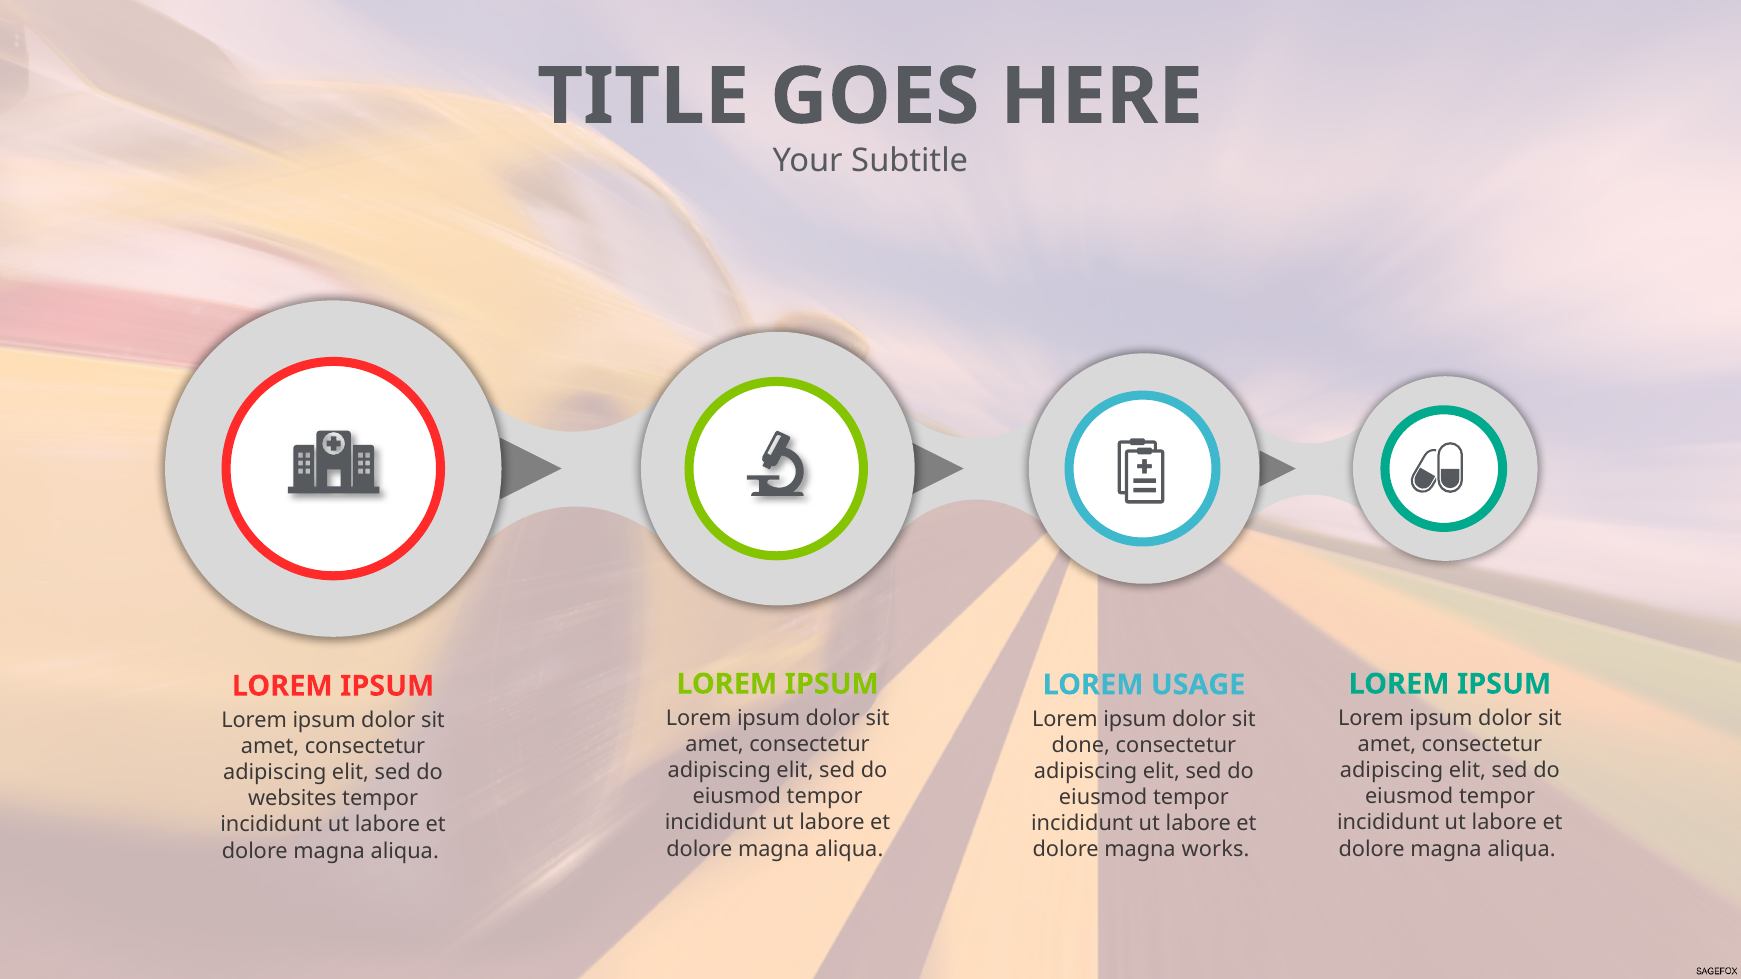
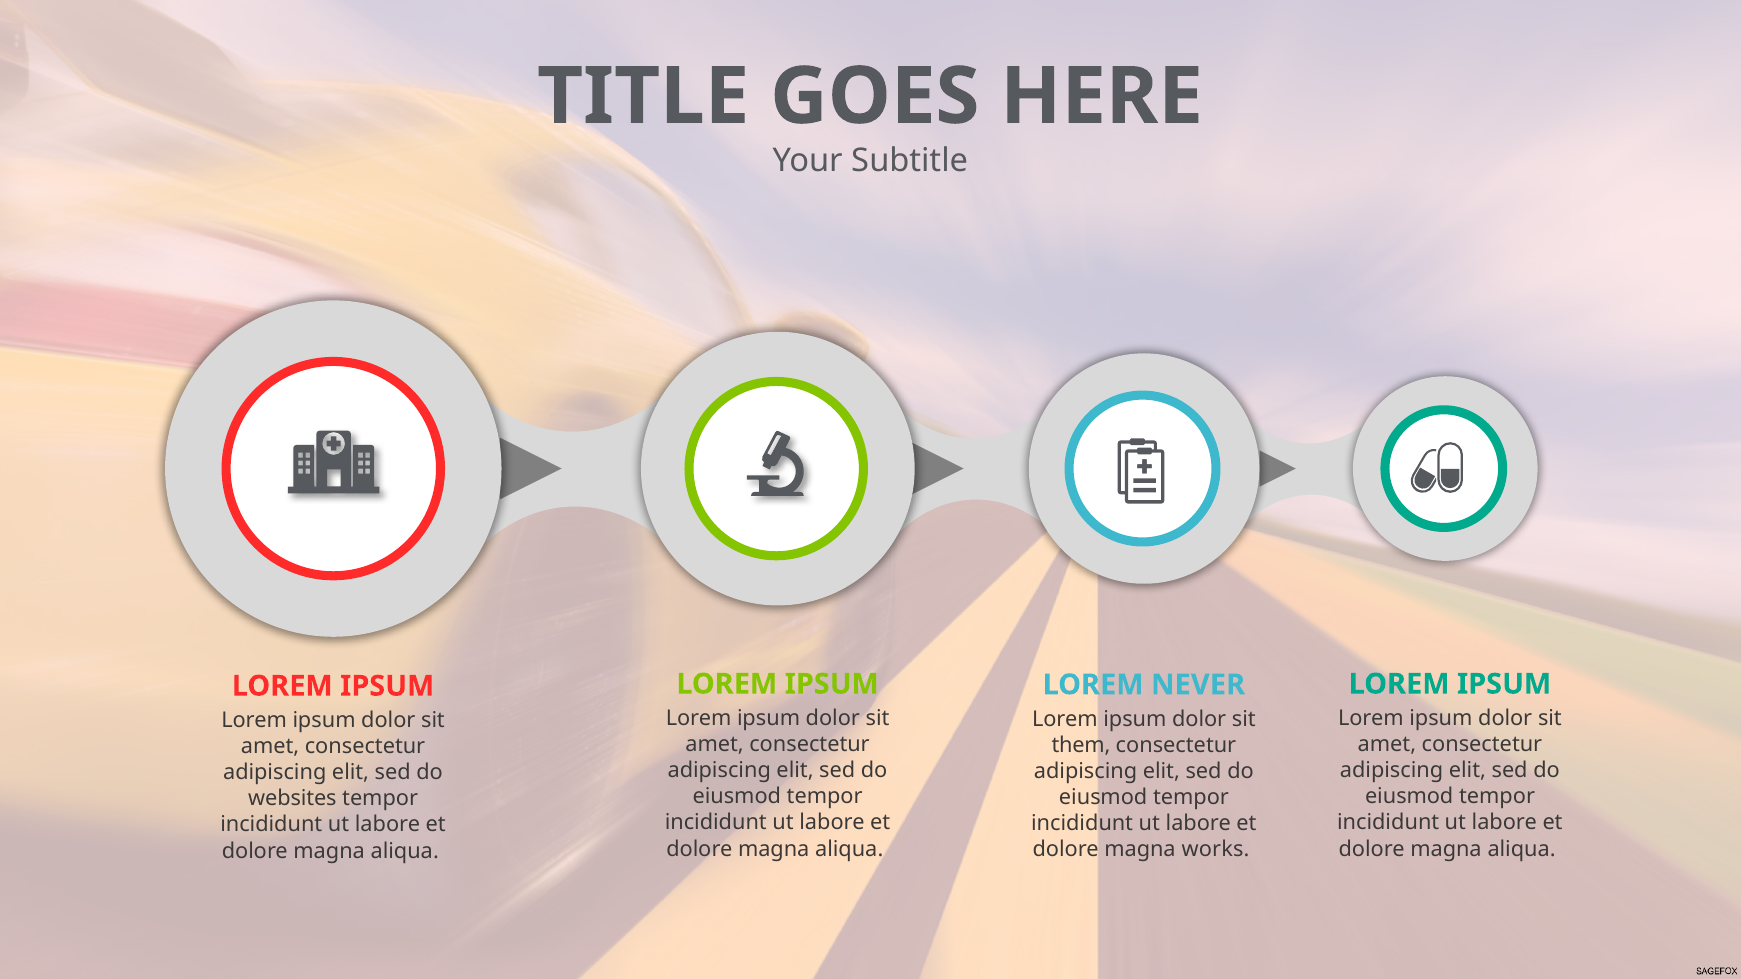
USAGE: USAGE -> NEVER (1198, 685)
done: done -> them (1081, 745)
